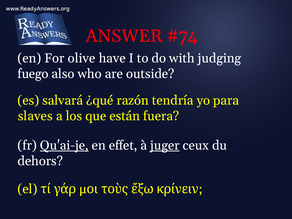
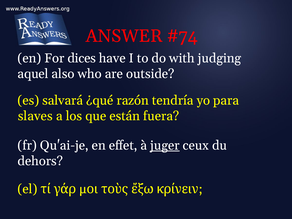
olive: olive -> dices (82, 58)
fuego: fuego -> aquel (33, 74)
Qu'ai-je underline: present -> none (64, 145)
